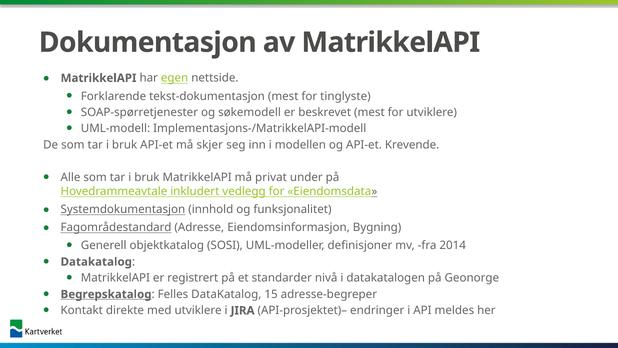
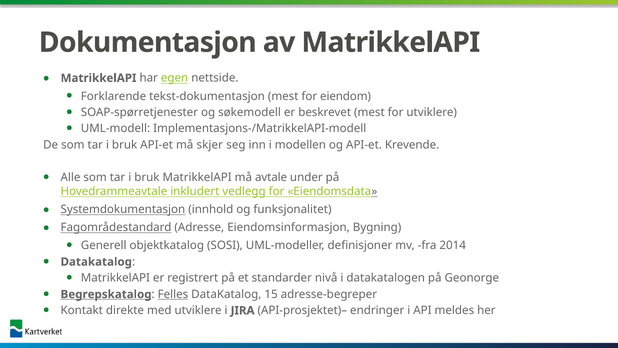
tinglyste: tinglyste -> eiendom (346, 96)
privat: privat -> avtale (271, 177)
Felles underline: none -> present (173, 294)
